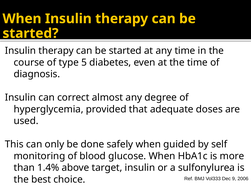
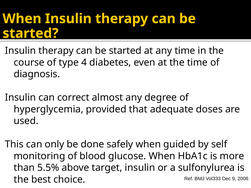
5: 5 -> 4 (84, 63)
1.4%: 1.4% -> 5.5% (48, 168)
